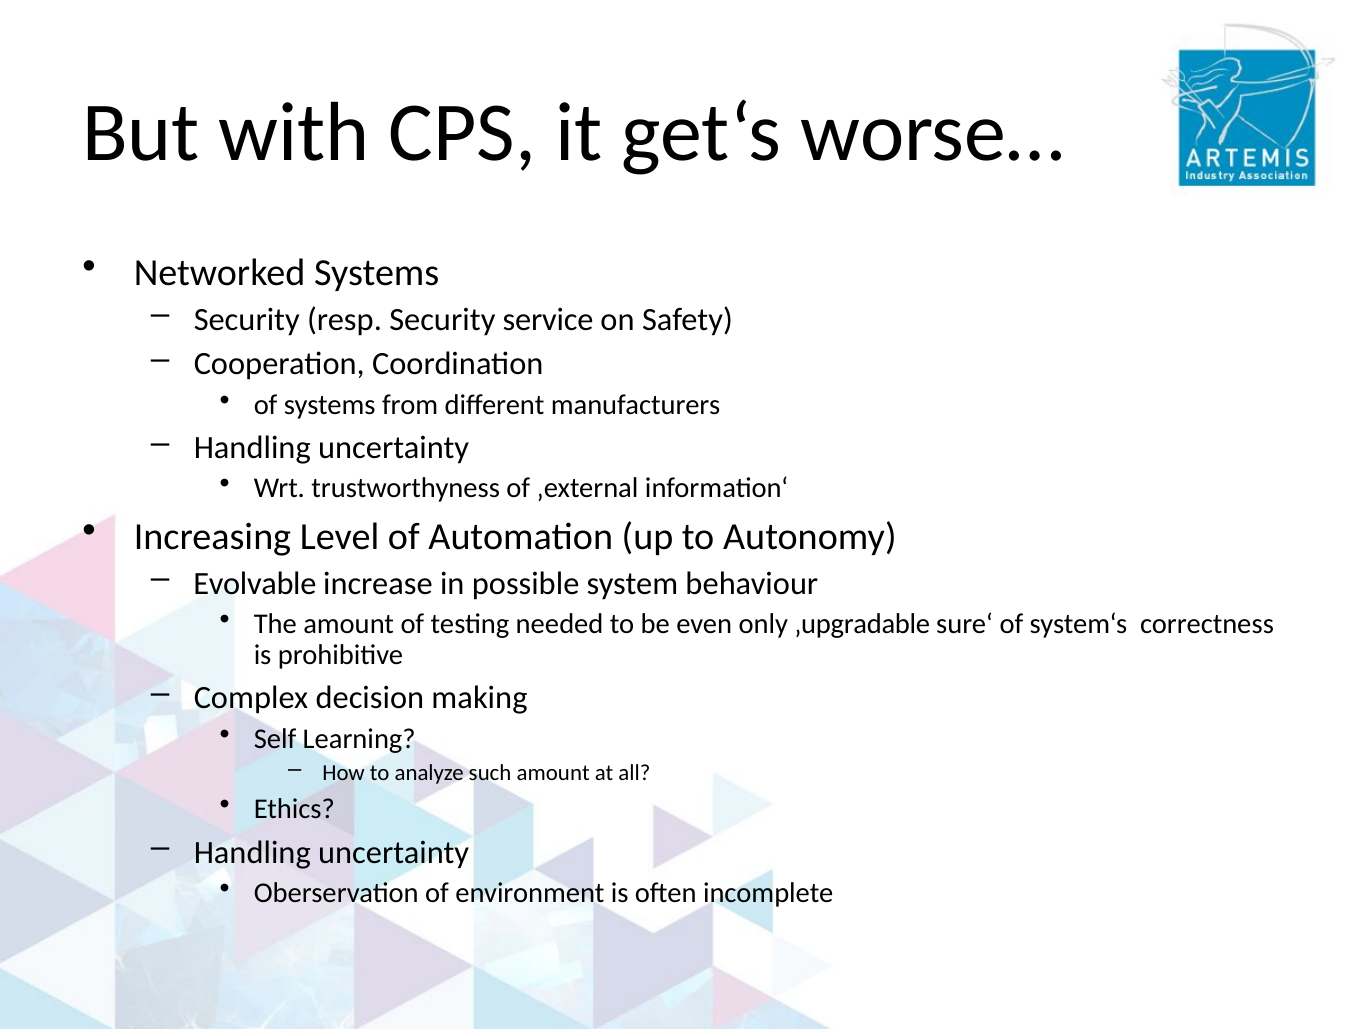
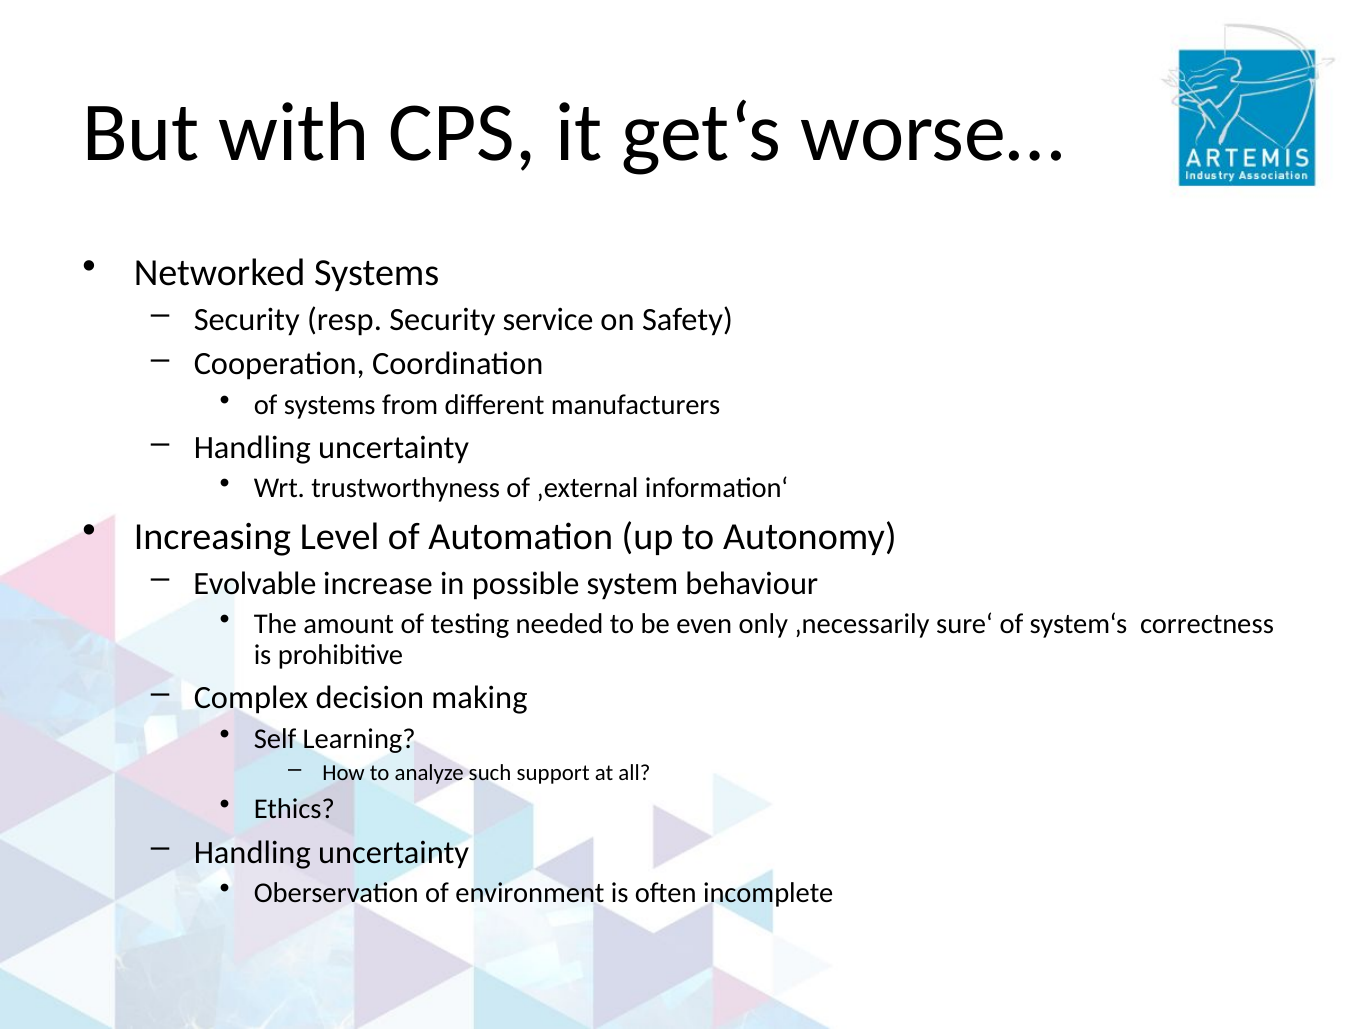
‚upgradable: ‚upgradable -> ‚necessarily (862, 624)
such amount: amount -> support (553, 773)
